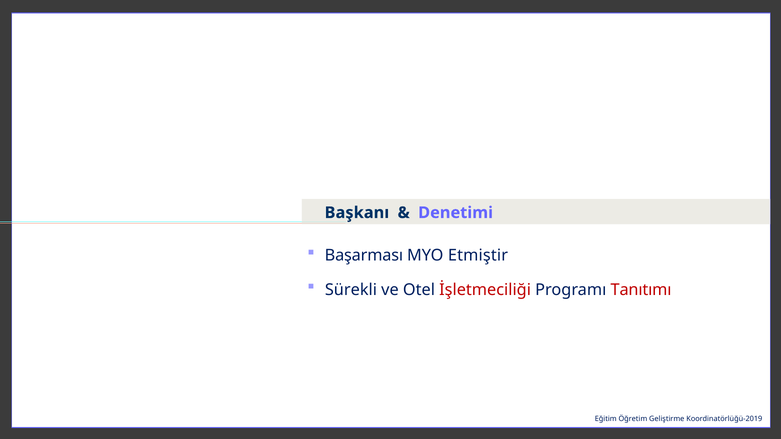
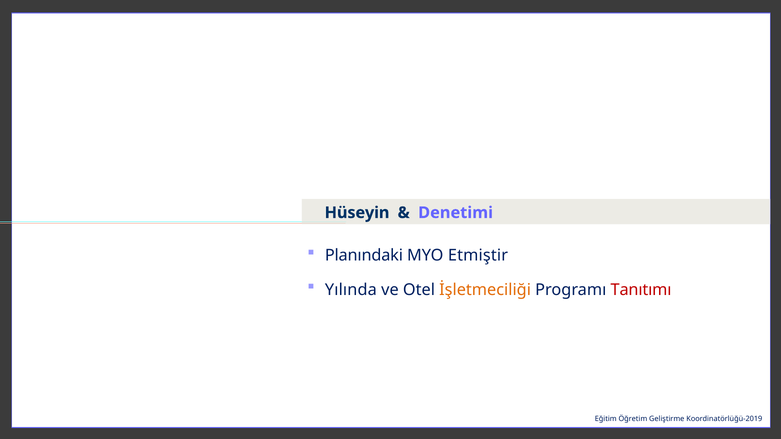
Başkanı: Başkanı -> Hüseyin (357, 213)
Başarması: Başarması -> Planındaki (364, 256)
Sürekli: Sürekli -> Yılında (351, 290)
İşletmeciliği colour: red -> orange (485, 290)
